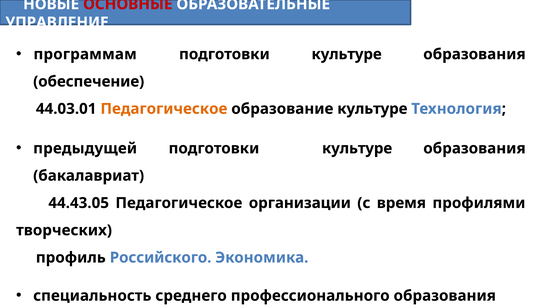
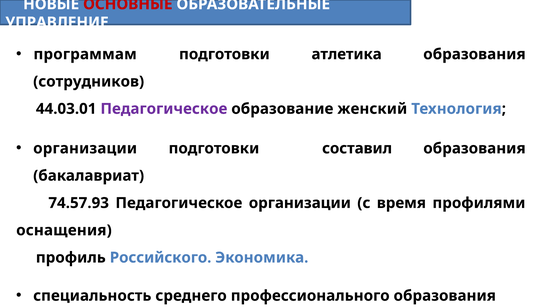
культуре: культуре -> атлетика (347, 54)
обеспечение: обеспечение -> сотрудников (89, 82)
Педагогическое colour: orange -> purple (164, 109)
образование культуре: культуре -> женский (372, 109)
предыдущей: предыдущей -> организации (85, 148)
культуре: культуре -> составил (357, 148)
44.43.05: 44.43.05 -> 74.57.93 (79, 203)
творческих: творческих -> оснащения (64, 230)
